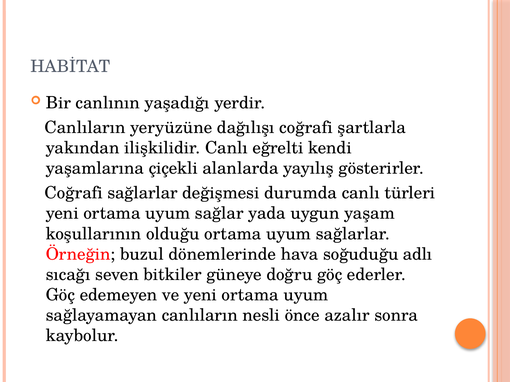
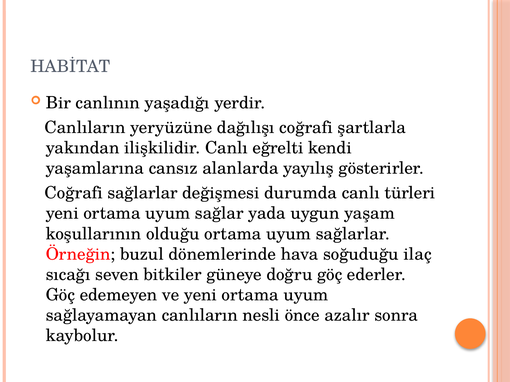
çiçekli: çiçekli -> cansız (173, 169)
adlı: adlı -> ilaç (417, 254)
